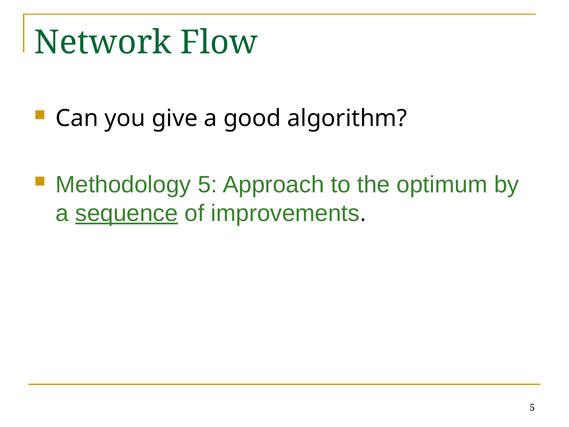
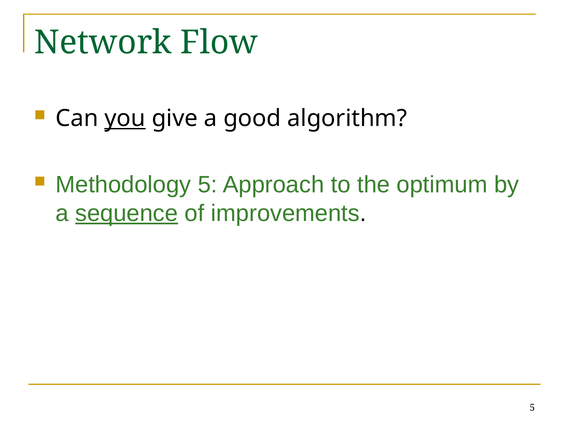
you underline: none -> present (125, 118)
